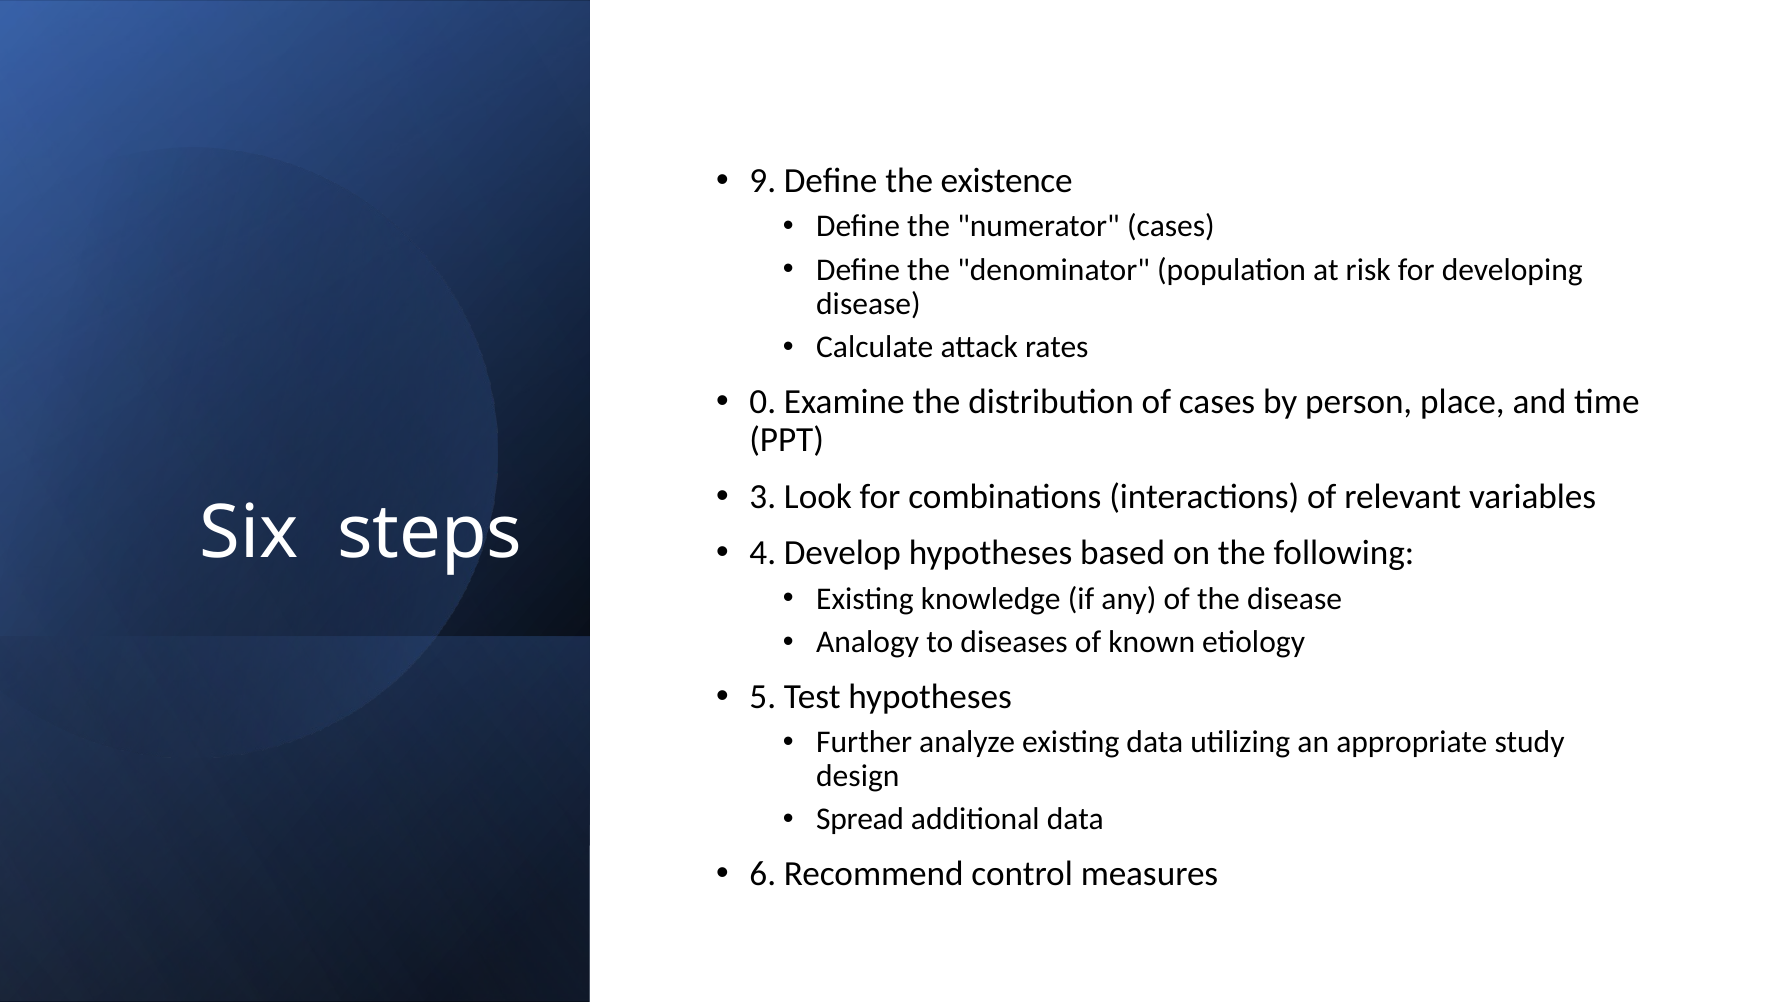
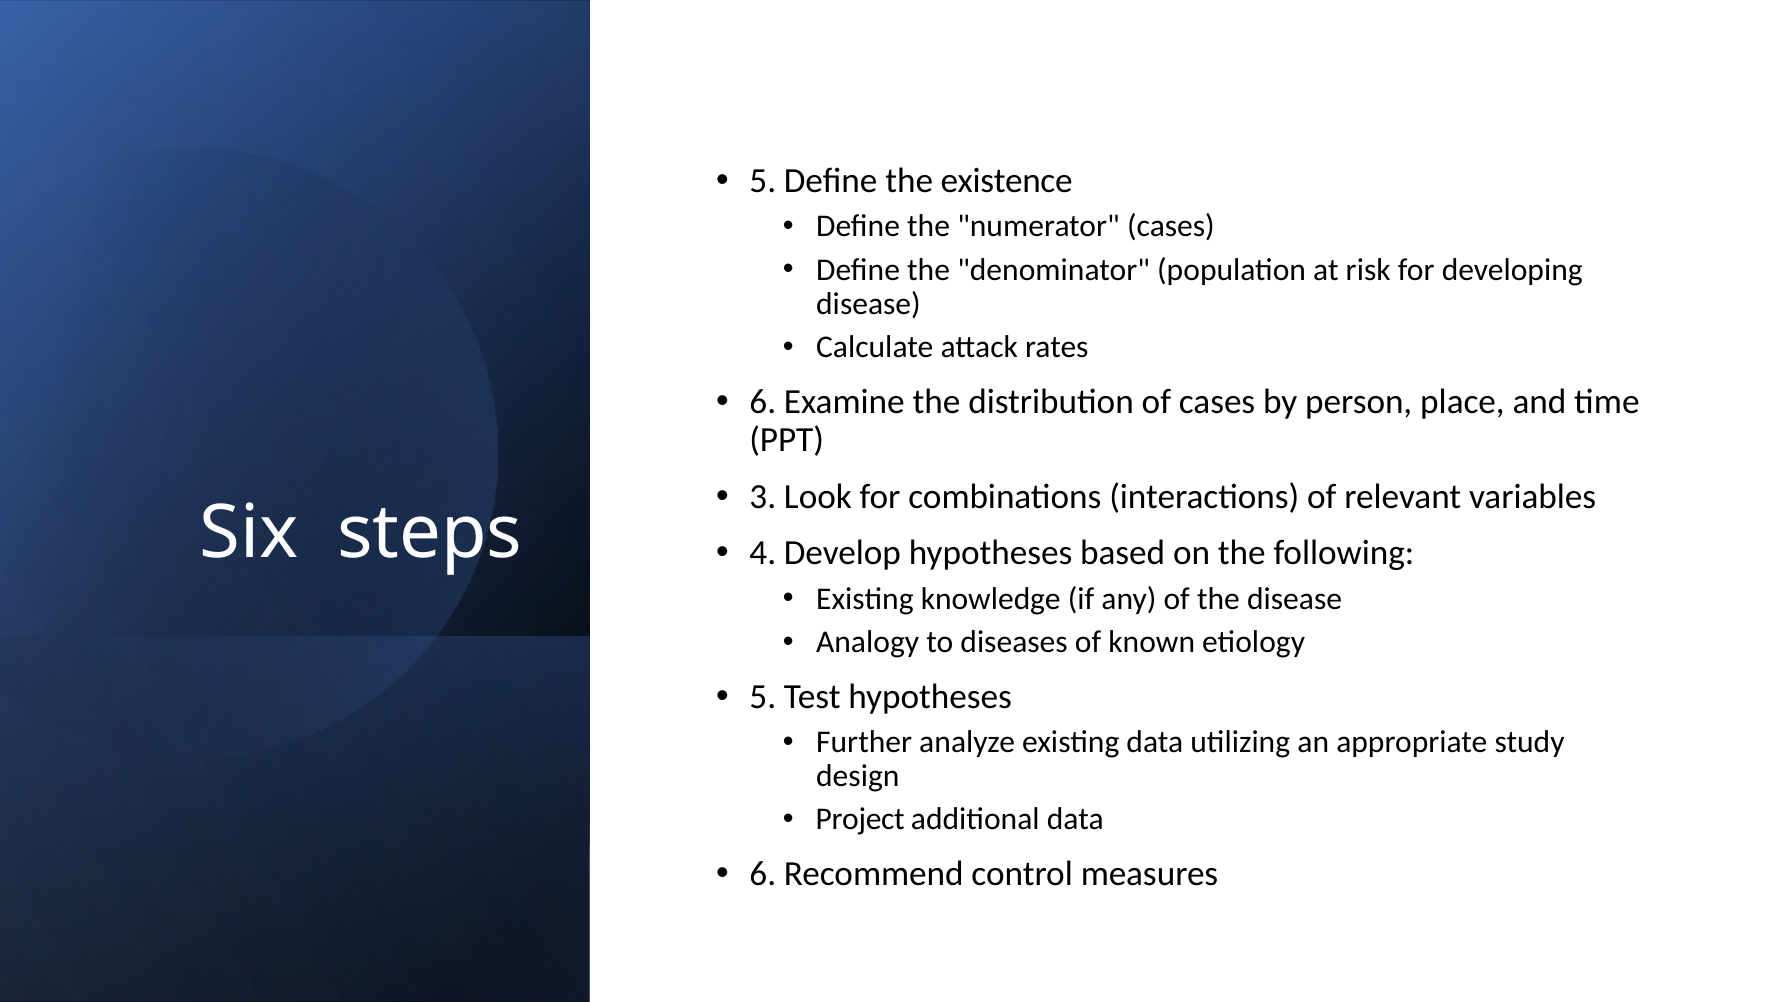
9: 9 -> 5 (763, 181)
0: 0 -> 6 (763, 402)
Spread: Spread -> Project (860, 819)
